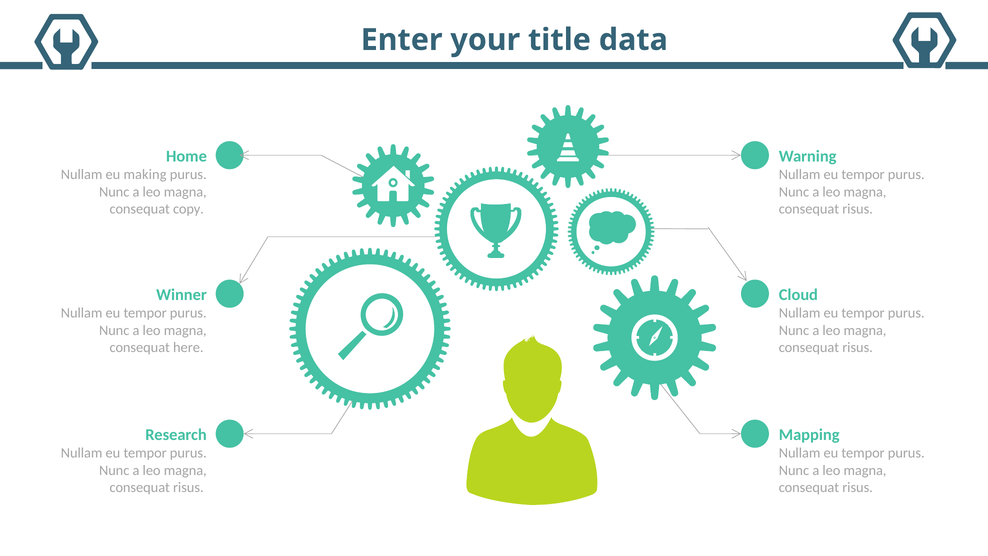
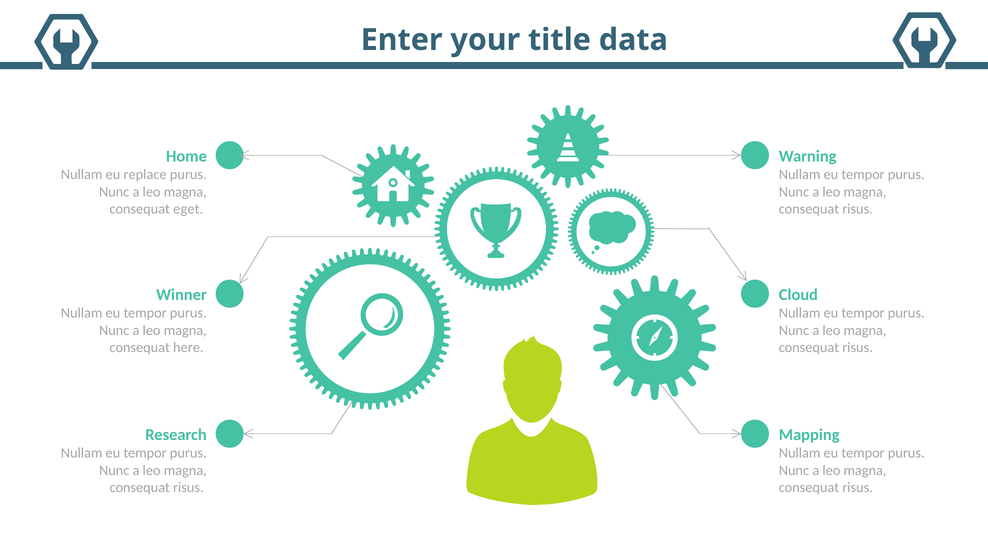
making: making -> replace (145, 175)
copy: copy -> eget (188, 209)
